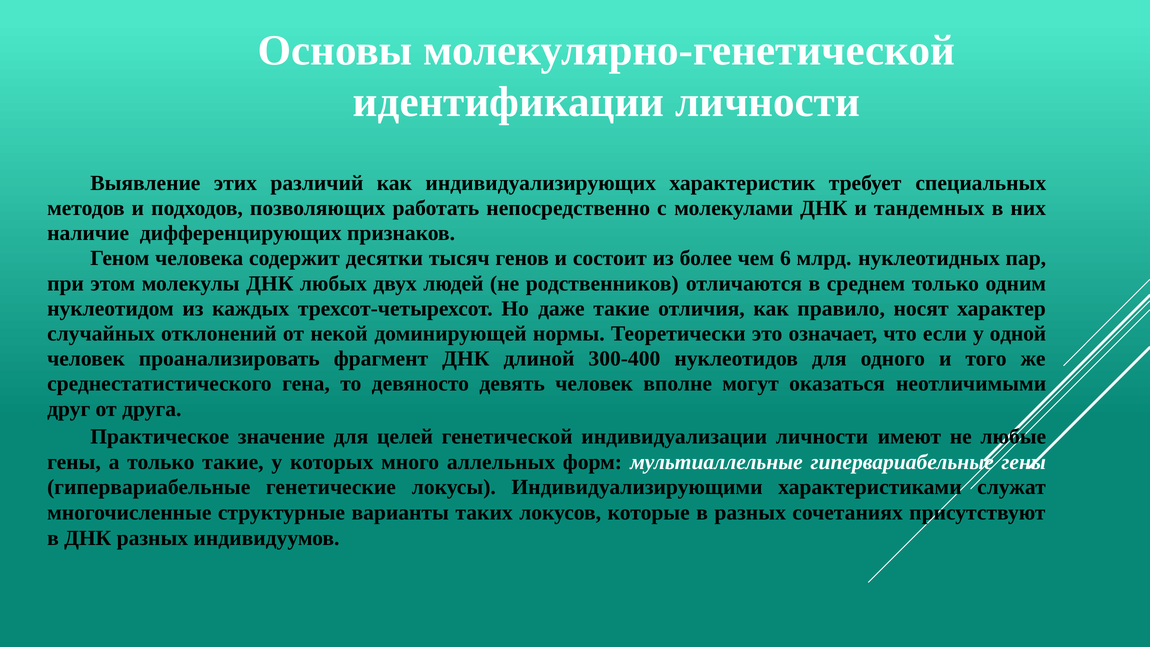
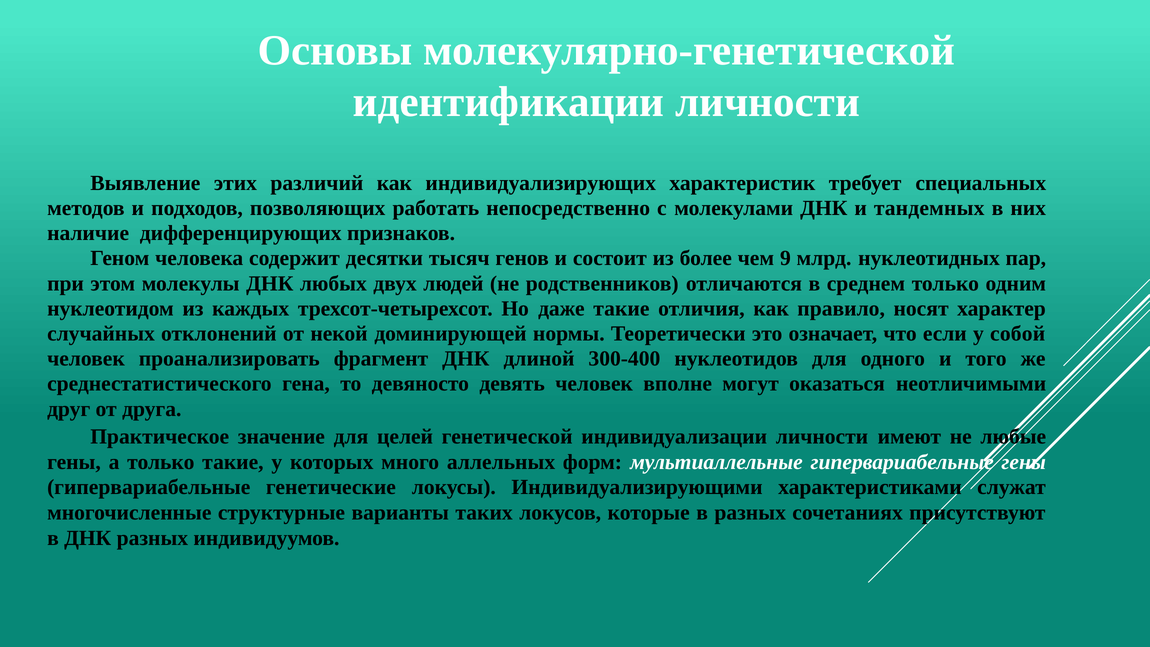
6: 6 -> 9 (785, 258)
одной: одной -> собой (1018, 334)
